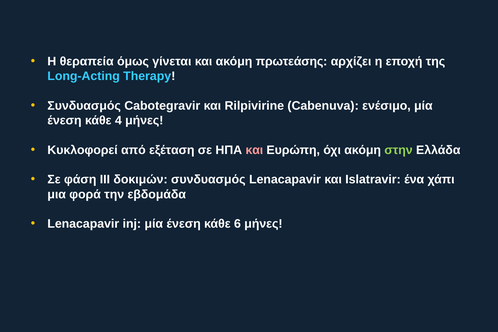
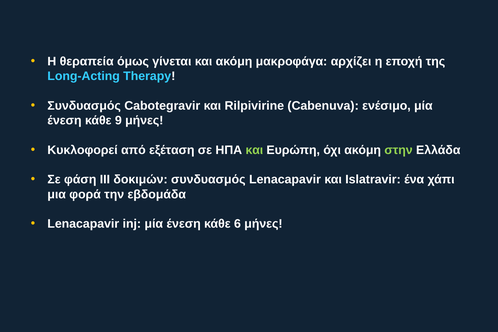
πρωτεάσης: πρωτεάσης -> μακροφάγα (291, 61)
4: 4 -> 9 (118, 121)
και colour: pink -> light green (254, 150)
